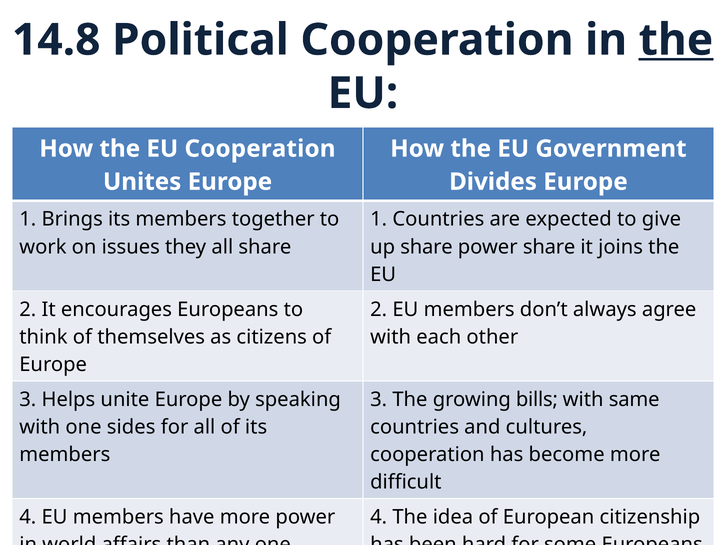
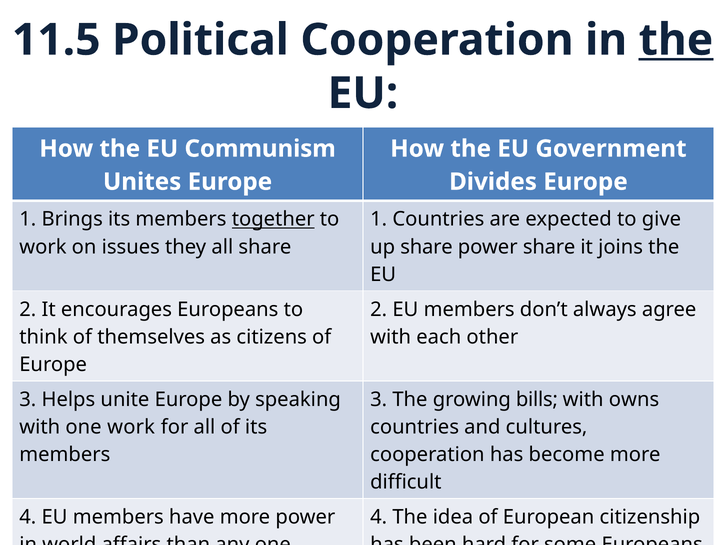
14.8: 14.8 -> 11.5 (56, 40)
EU Cooperation: Cooperation -> Communism (260, 149)
together underline: none -> present (273, 219)
same: same -> owns (634, 399)
one sides: sides -> work (131, 427)
